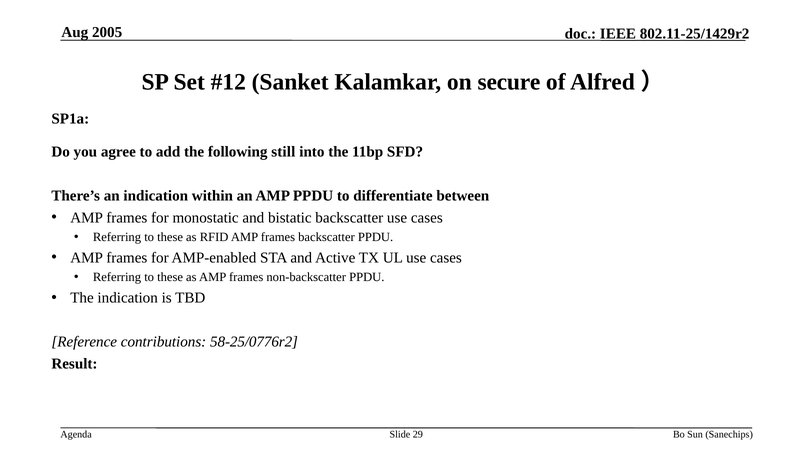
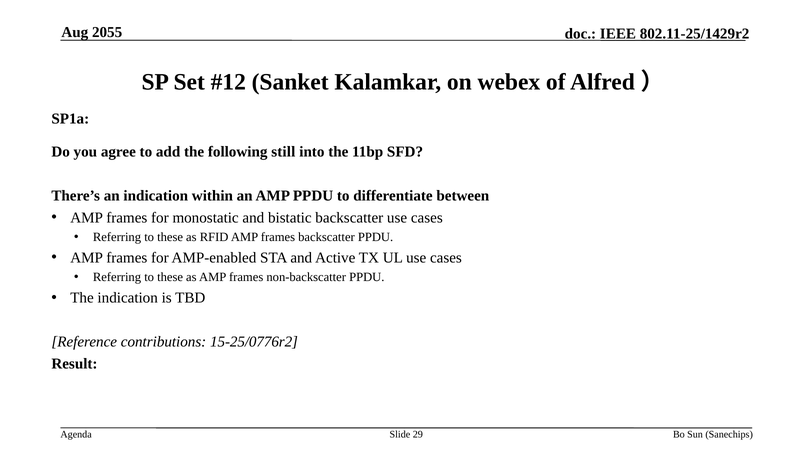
2005: 2005 -> 2055 (107, 32)
secure: secure -> webex (509, 82)
58-25/0776r2: 58-25/0776r2 -> 15-25/0776r2 (254, 342)
